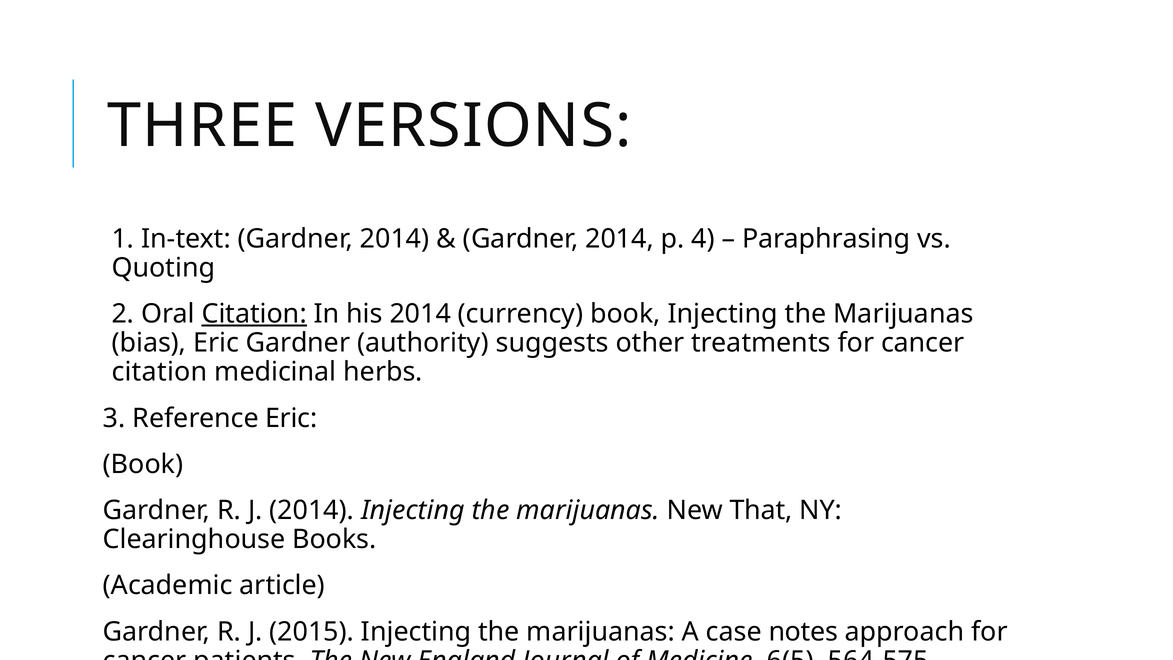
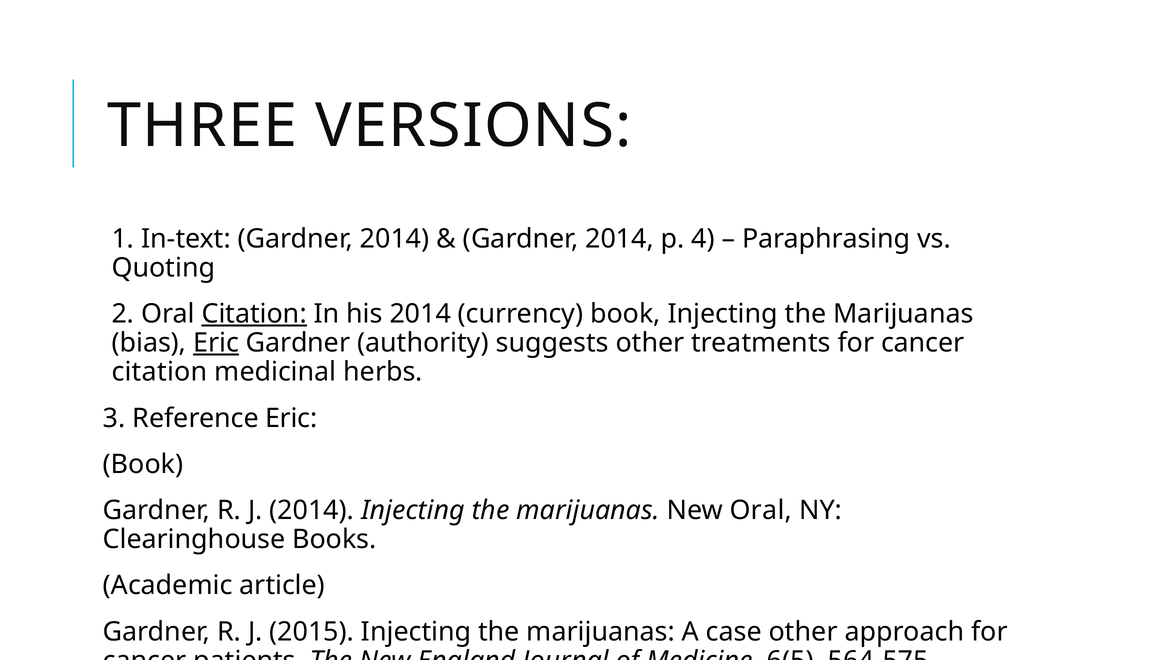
Eric underline: none -> present (216, 343)
New That: That -> Oral (761, 510)
case notes: notes -> other (803, 632)
